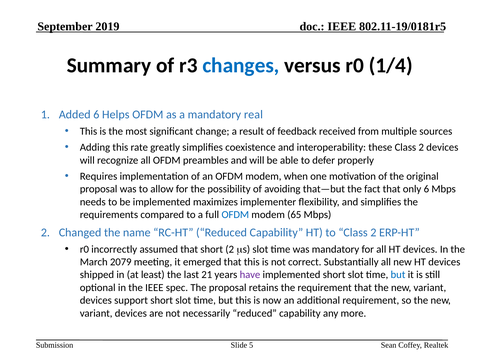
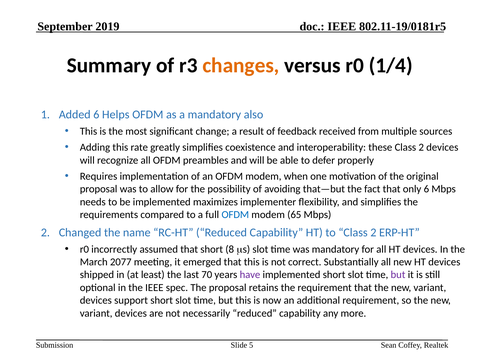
changes colour: blue -> orange (241, 65)
real: real -> also (254, 114)
short 2: 2 -> 8 (230, 249)
2079: 2079 -> 2077 (121, 262)
21: 21 -> 70 (207, 275)
but colour: blue -> purple (398, 275)
